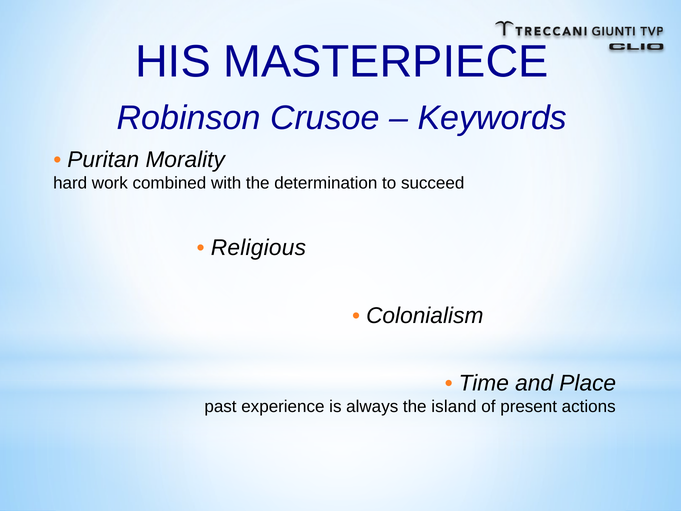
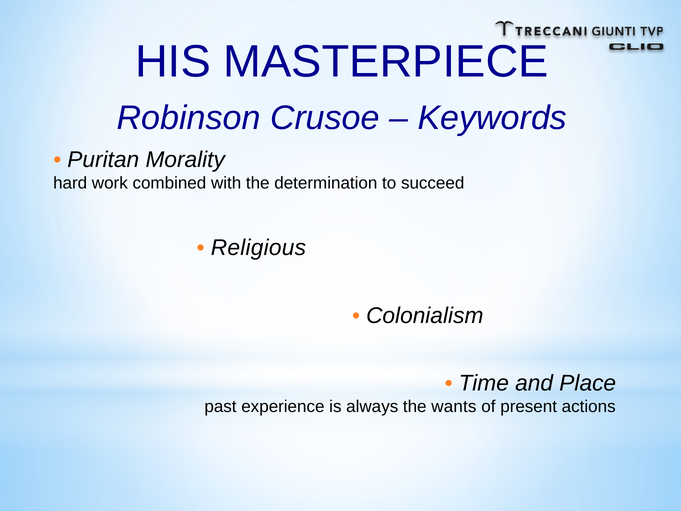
island: island -> wants (454, 406)
